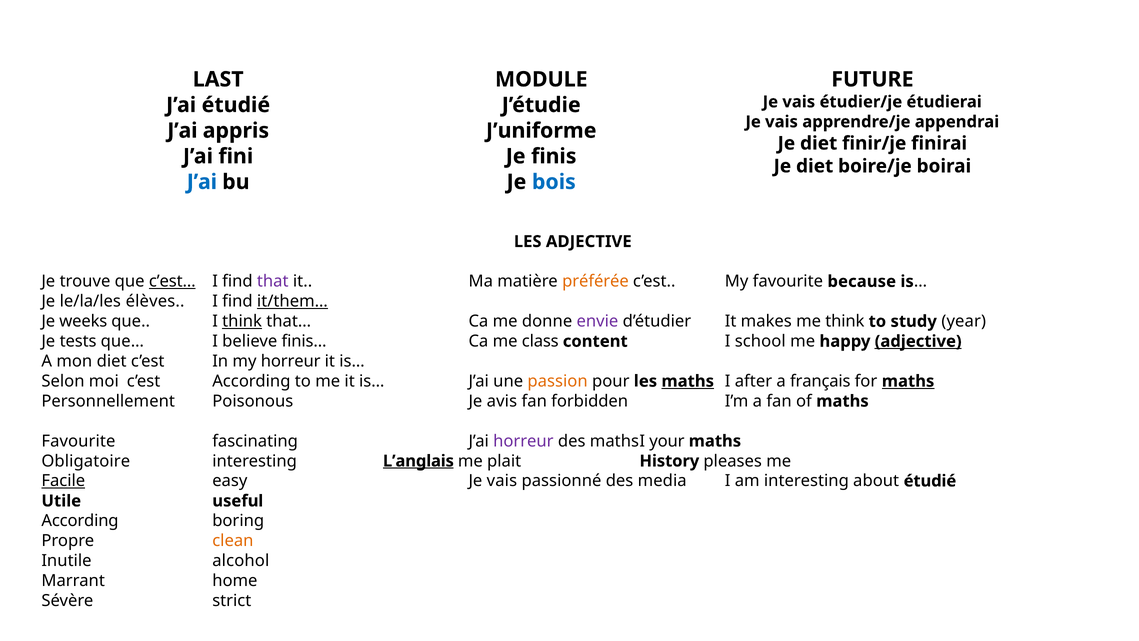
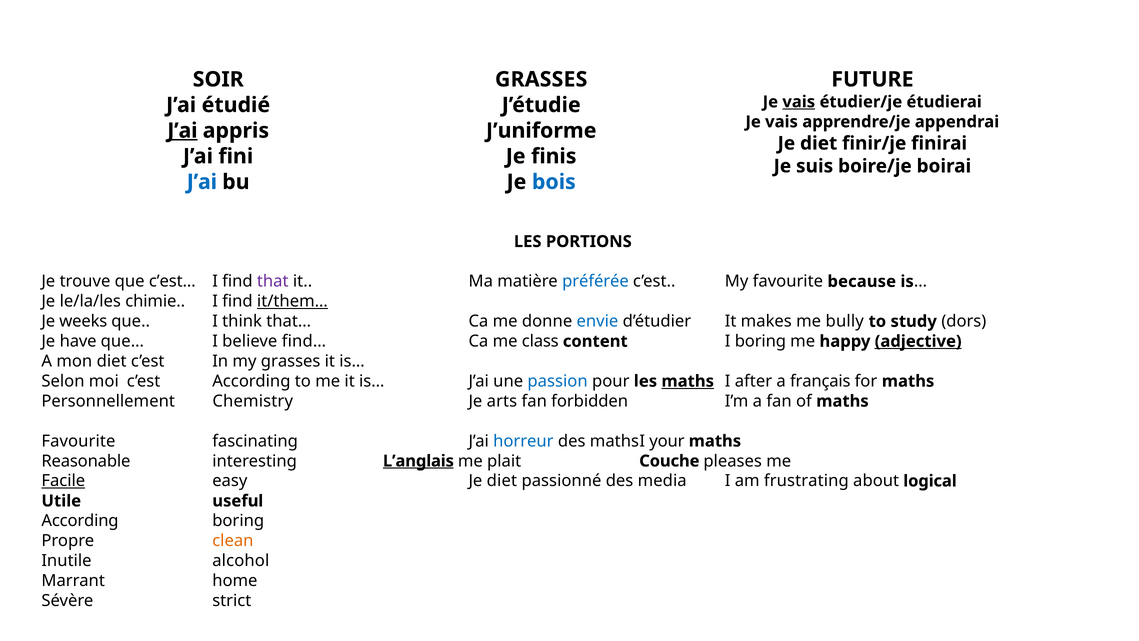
LAST: LAST -> SOIR (218, 79)
MODULE: MODULE -> GRASSES (541, 79)
vais underline: none -> present (799, 102)
J’ai underline: none -> present (182, 131)
diet: diet -> suis (815, 166)
LES ADJECTIVE: ADJECTIVE -> PORTIONS (589, 241)
c’est… underline: present -> none (172, 281)
préférée colour: orange -> blue (595, 281)
élèves: élèves -> chimie (155, 301)
think underline: present -> none (242, 321)
envie colour: purple -> blue (597, 321)
me think: think -> bully (845, 321)
year: year -> dors (964, 321)
tests: tests -> have (78, 341)
finis…: finis… -> find… (304, 341)
I school: school -> boring (760, 341)
my horreur: horreur -> grasses (291, 361)
passion colour: orange -> blue (558, 381)
maths underline: present -> none (908, 381)
Poisonous: Poisonous -> Chemistry (253, 401)
avis: avis -> arts (502, 401)
horreur colour: purple -> blue (523, 441)
Obligatoire: Obligatoire -> Reasonable (86, 461)
History: History -> Couche (669, 461)
easy Je vais: vais -> diet (502, 481)
am interesting: interesting -> frustrating (806, 481)
about étudié: étudié -> logical (930, 481)
